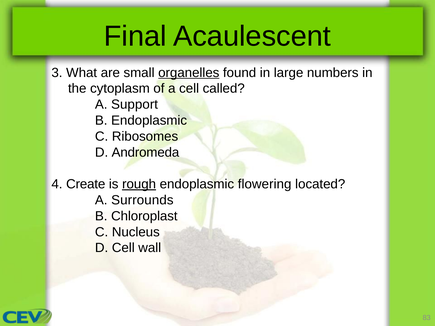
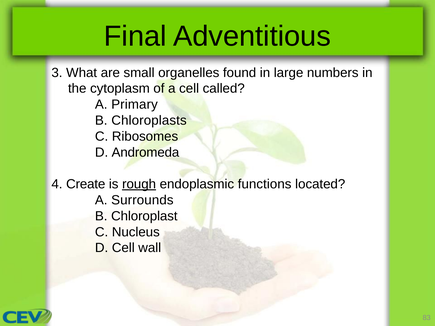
Acaulescent: Acaulescent -> Adventitious (252, 36)
organelles underline: present -> none (189, 73)
Support: Support -> Primary (135, 105)
B Endoplasmic: Endoplasmic -> Chloroplasts (149, 121)
flowering: flowering -> functions (265, 184)
